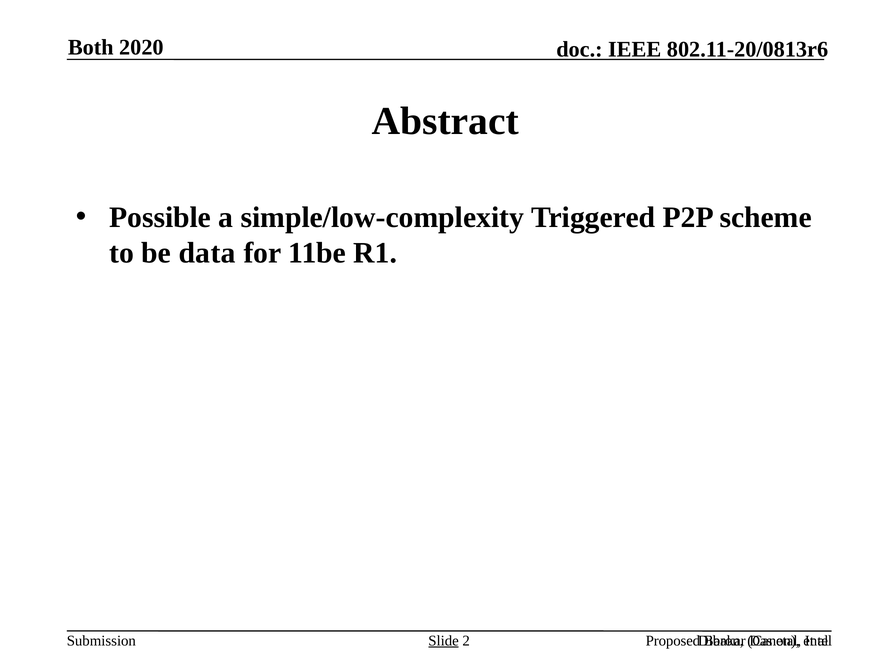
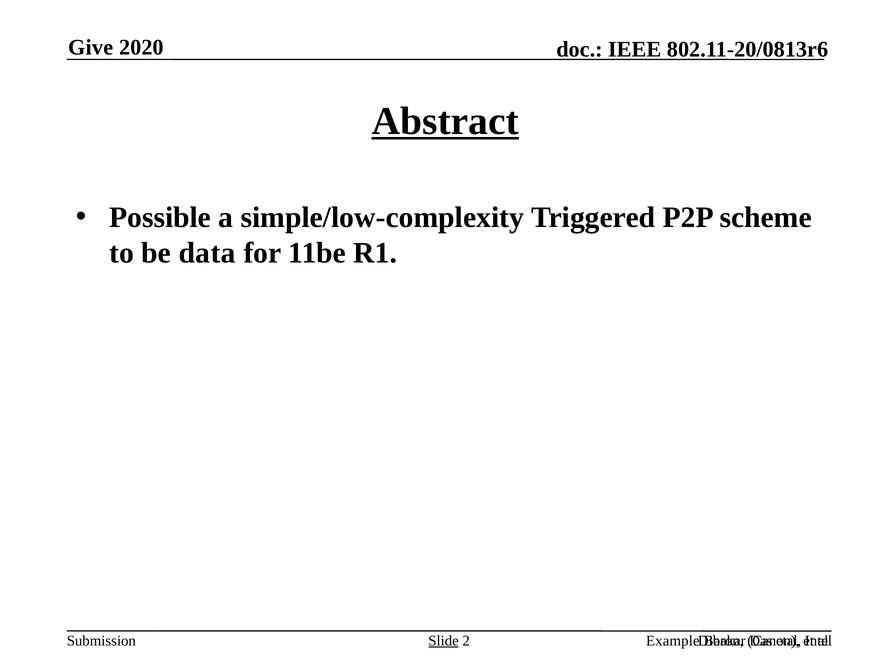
Both: Both -> Give (91, 47)
Abstract underline: none -> present (445, 121)
Proposed: Proposed -> Example (673, 641)
